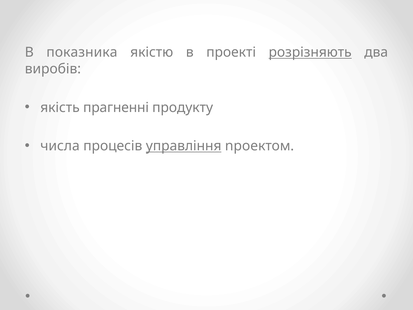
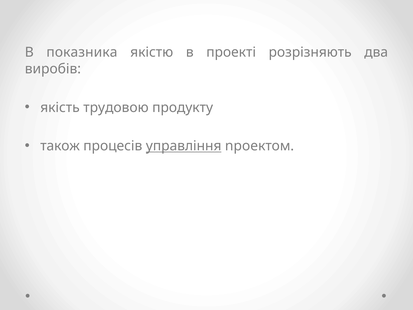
розрізняють underline: present -> none (310, 52)
прагненні: прагненні -> трудовою (116, 107)
числа: числа -> також (60, 146)
